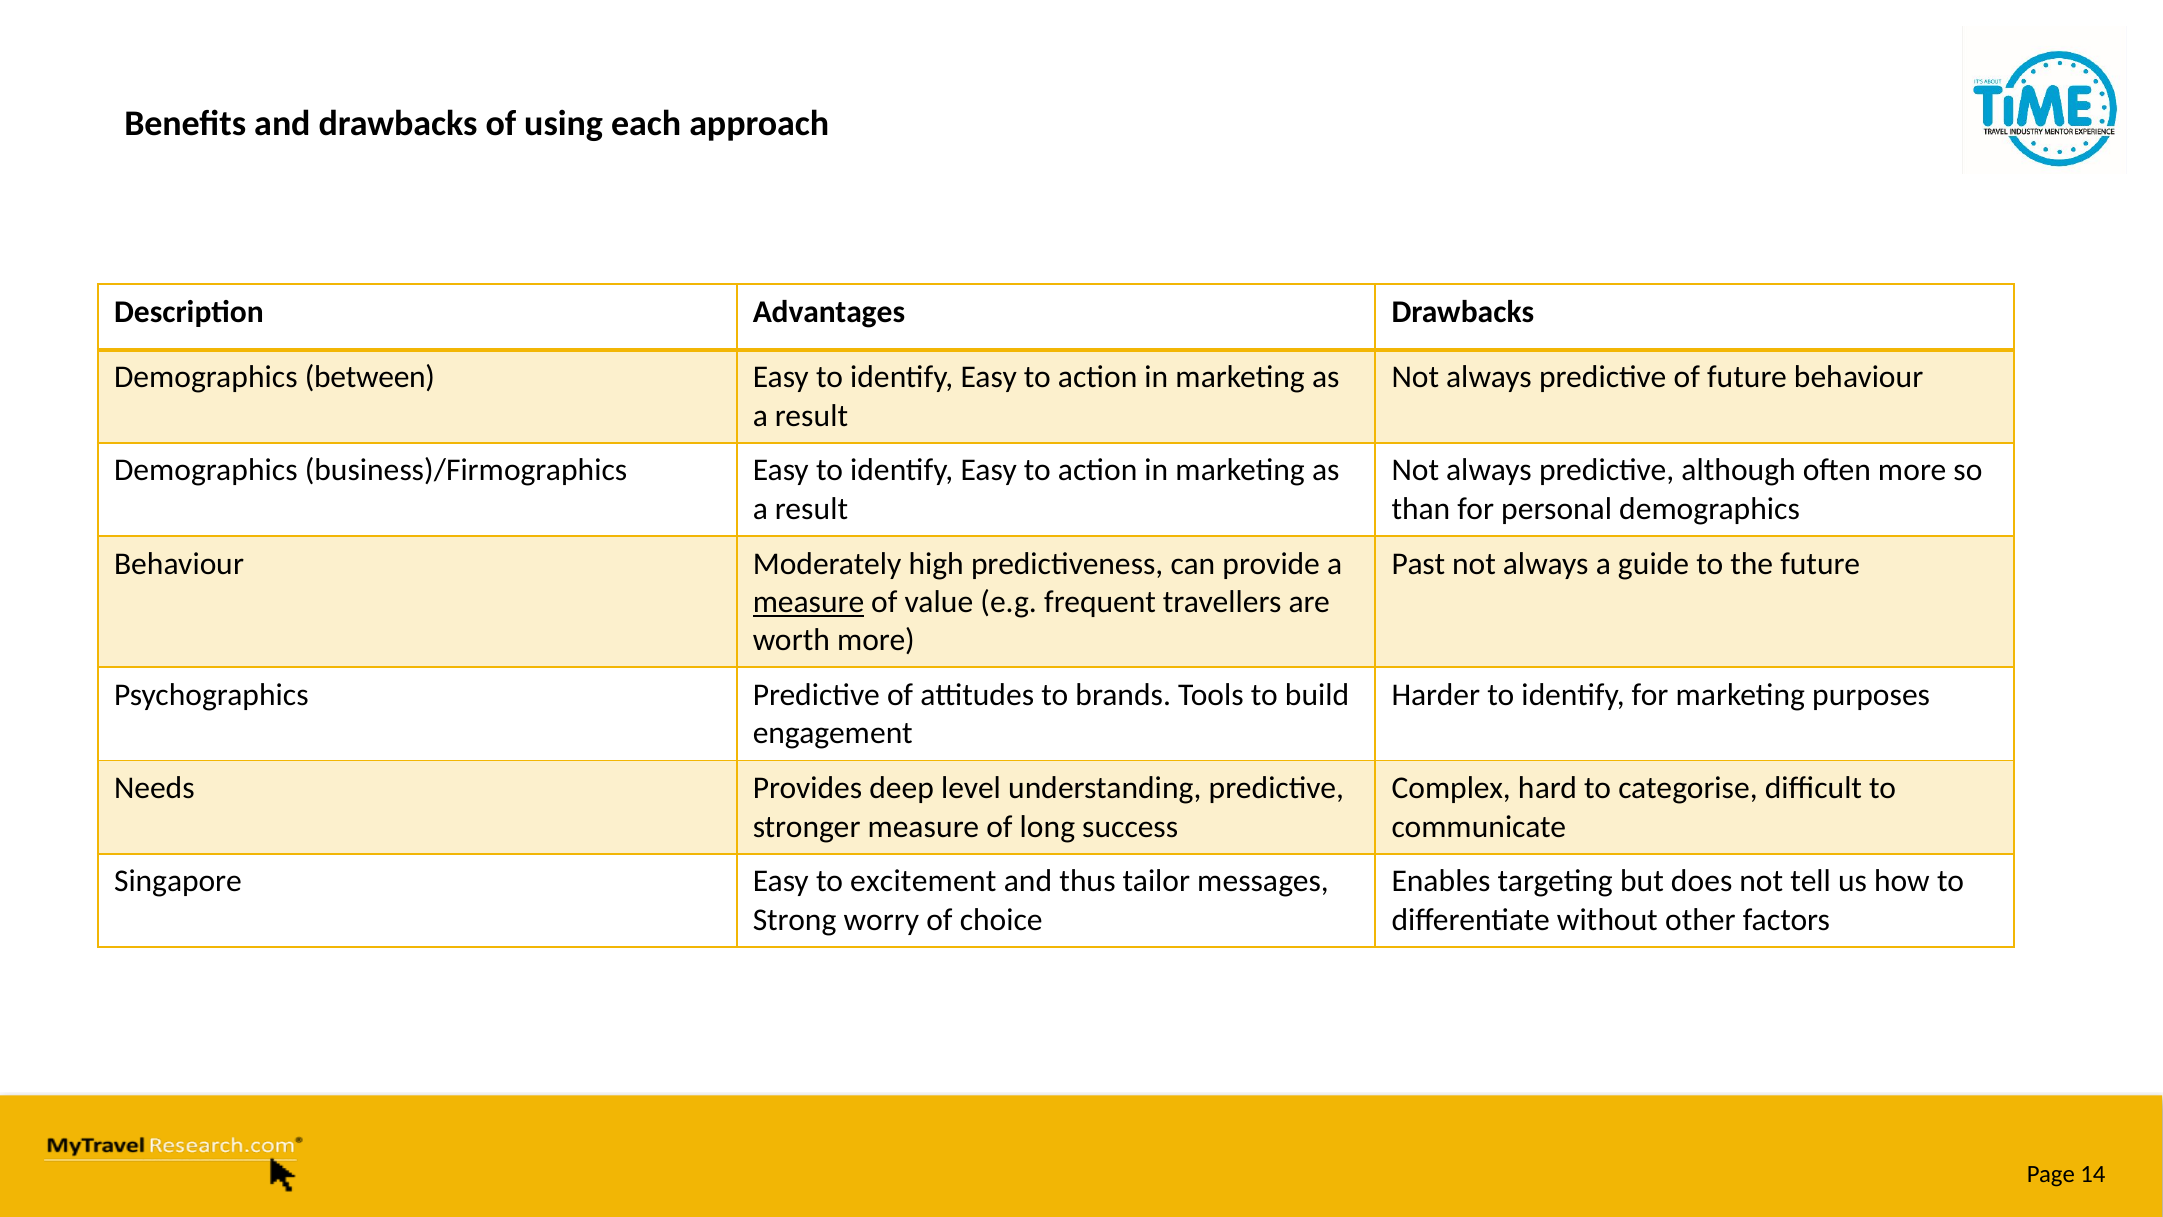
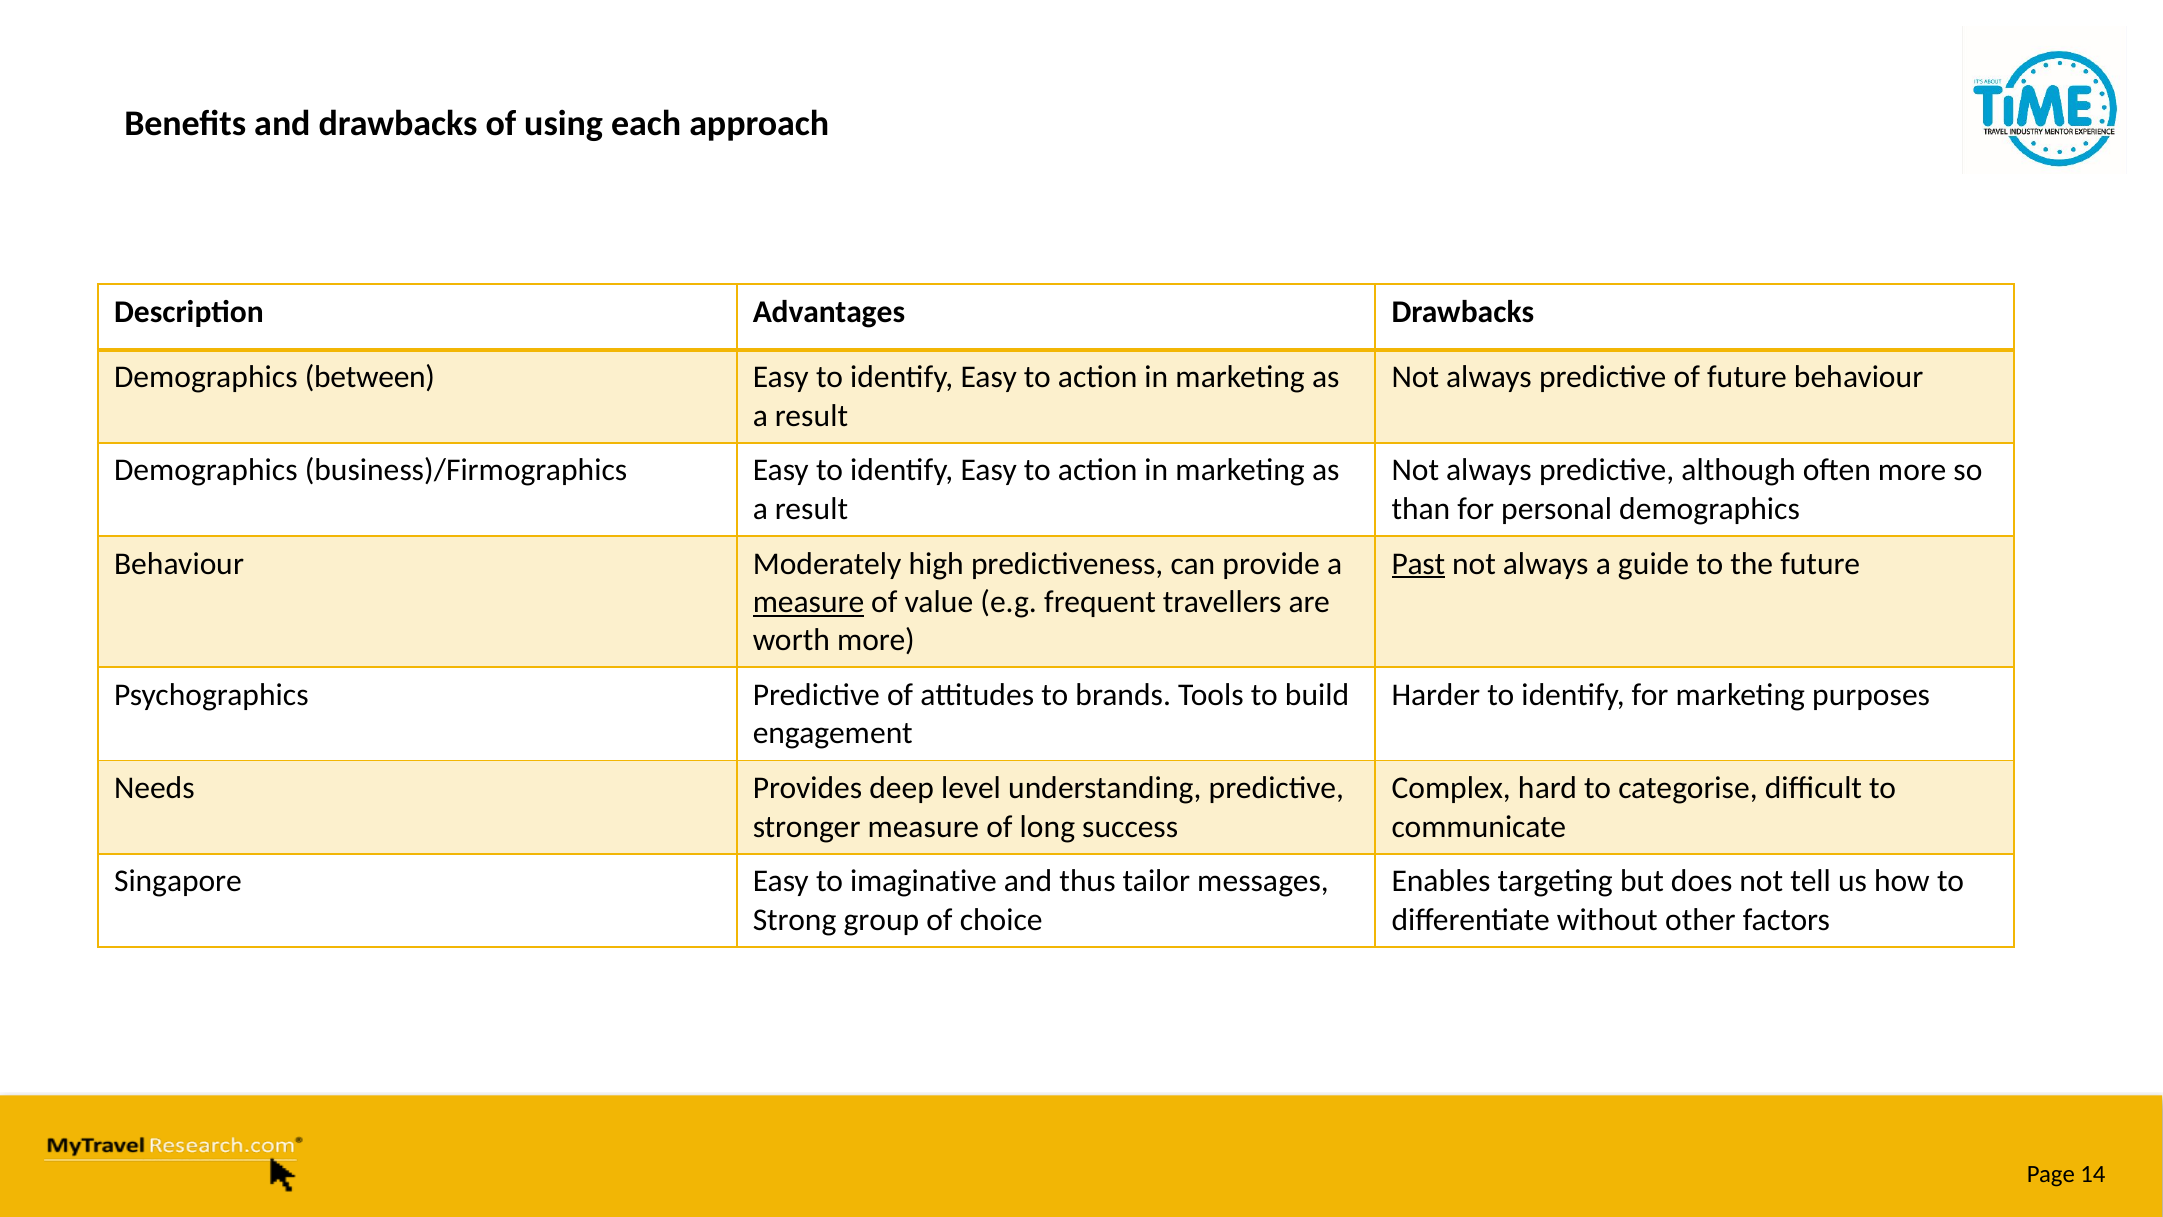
Past underline: none -> present (1418, 564)
excitement: excitement -> imaginative (923, 881)
worry: worry -> group (881, 919)
